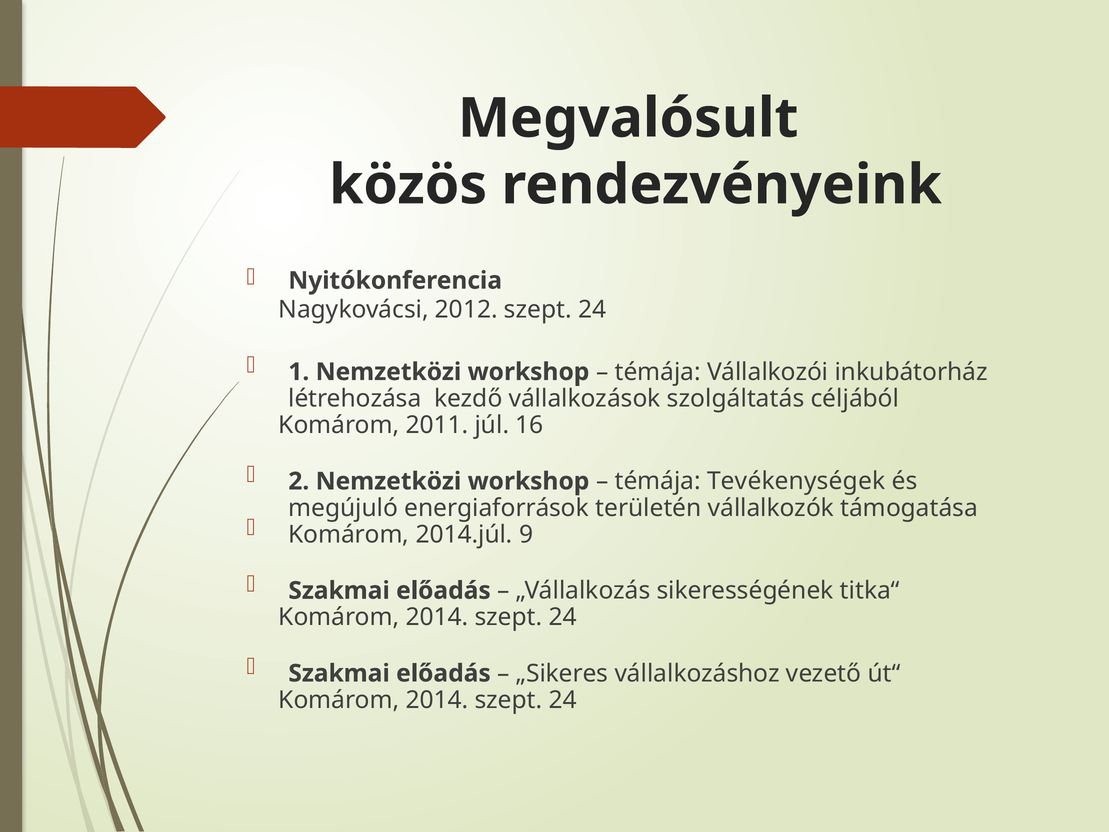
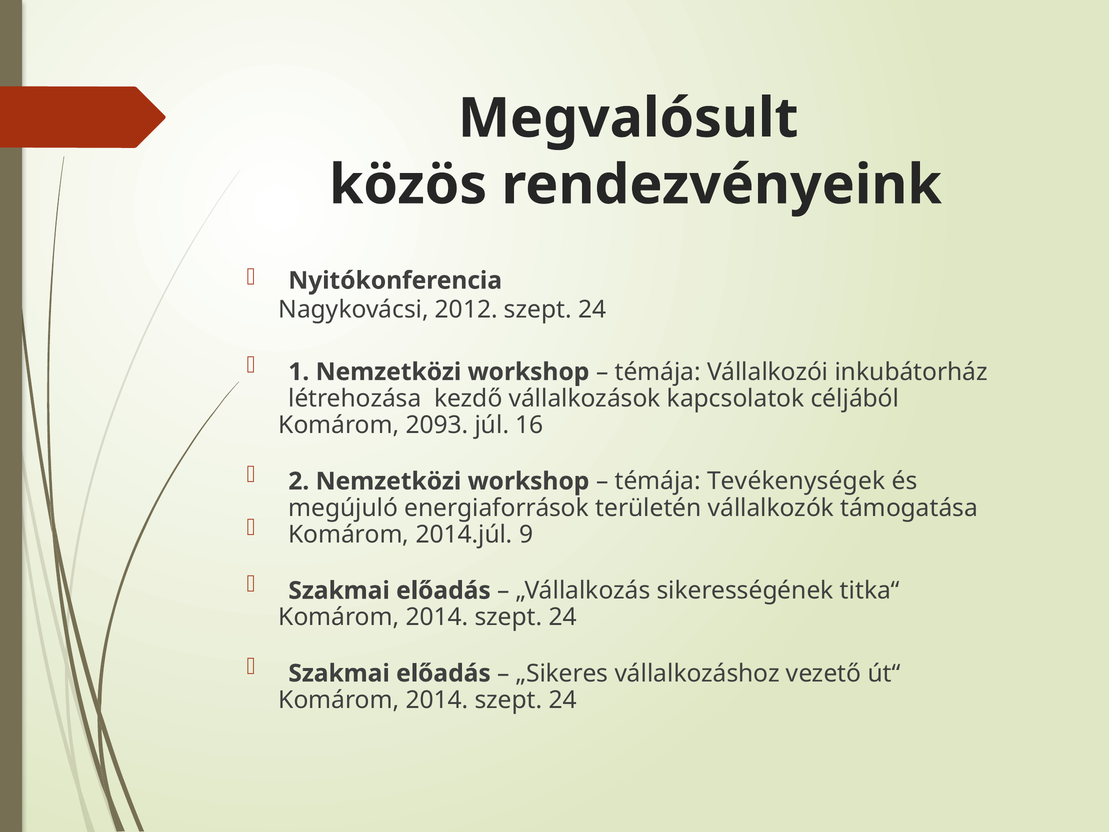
szolgáltatás: szolgáltatás -> kapcsolatok (736, 398)
2011: 2011 -> 2093 (437, 425)
